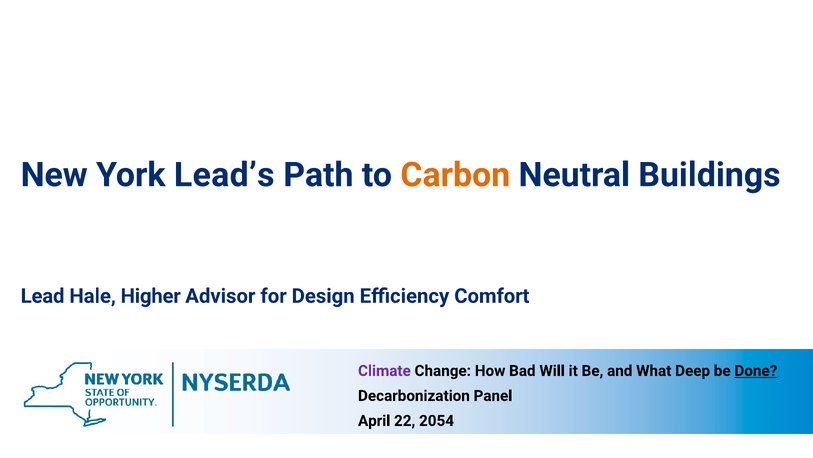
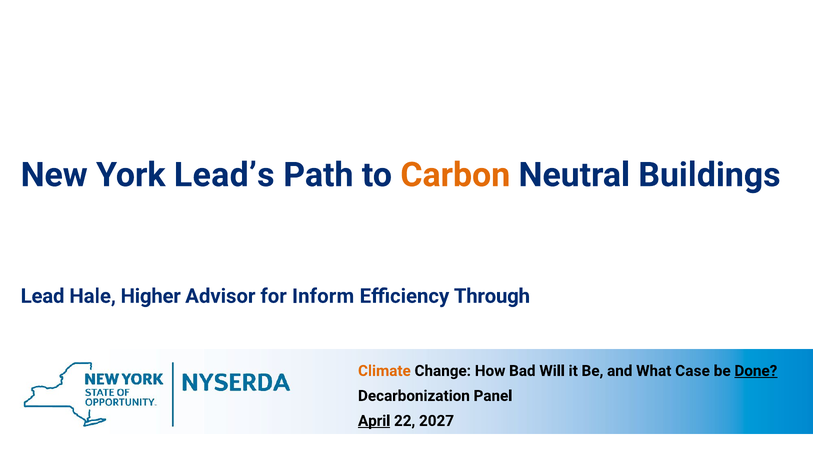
Design: Design -> Inform (323, 296)
Comfort: Comfort -> Through (492, 296)
Climate colour: purple -> orange (384, 370)
Deep: Deep -> Case (693, 370)
April underline: none -> present (374, 420)
2054: 2054 -> 2027 (437, 420)
